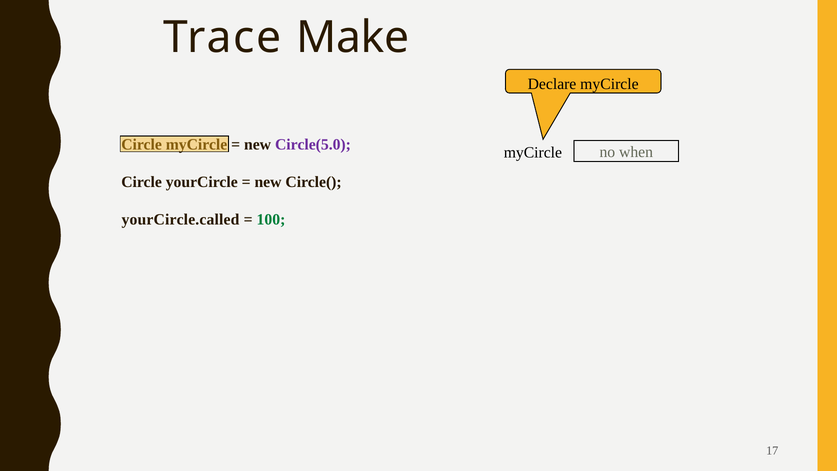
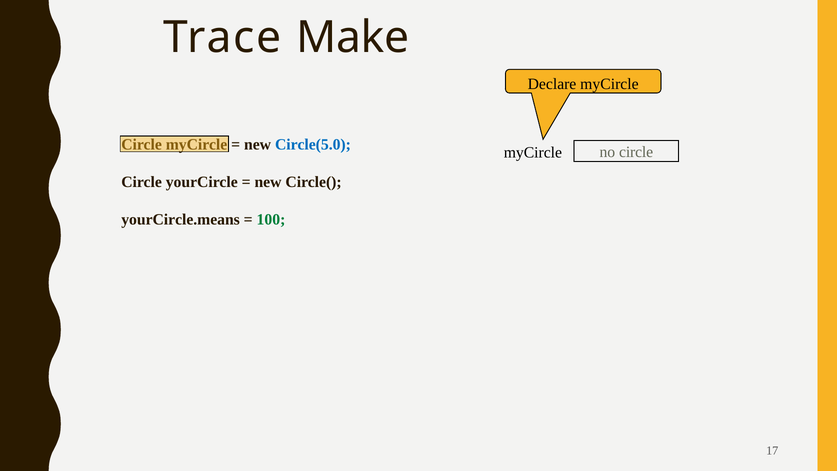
Circle(5.0 colour: purple -> blue (313, 144)
no when: when -> circle (636, 152)
yourCircle.called: yourCircle.called -> yourCircle.means (181, 220)
